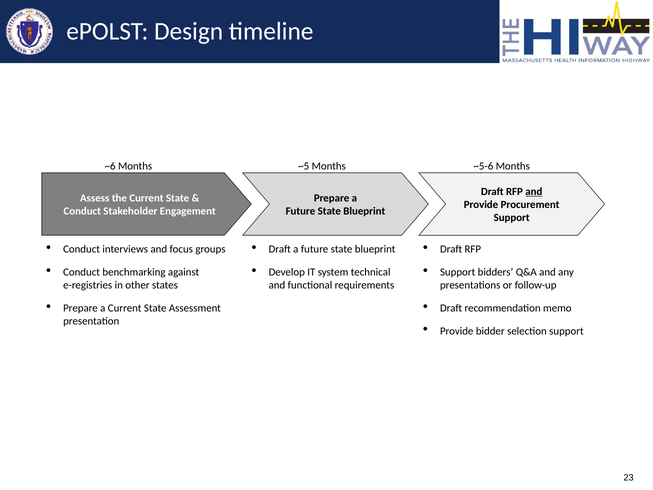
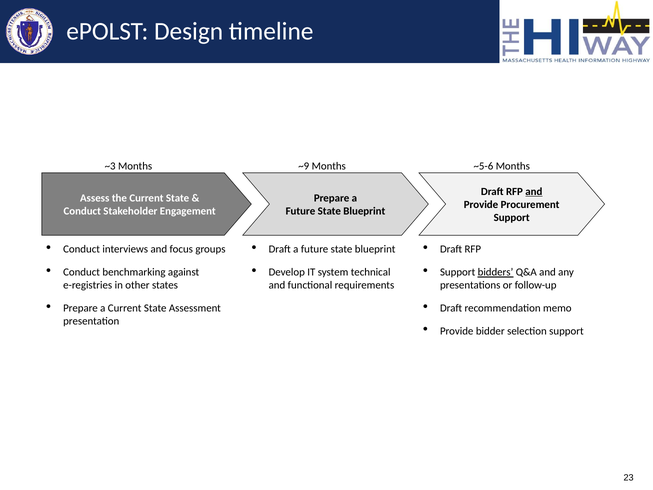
~6: ~6 -> ~3 (110, 166)
~5: ~5 -> ~9 (304, 166)
bidders underline: none -> present (496, 272)
